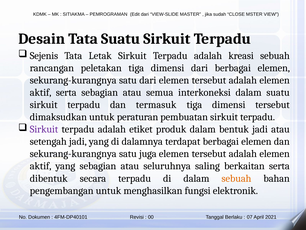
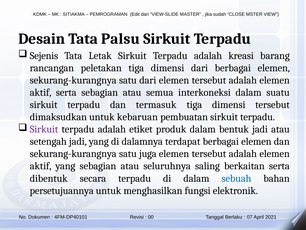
Tata Suatu: Suatu -> Palsu (121, 39)
kreasi sebuah: sebuah -> barang (275, 56)
peraturan: peraturan -> kebaruan (137, 117)
sebuah colour: orange -> blue (236, 178)
pengembangan: pengembangan -> persetujuannya (62, 190)
